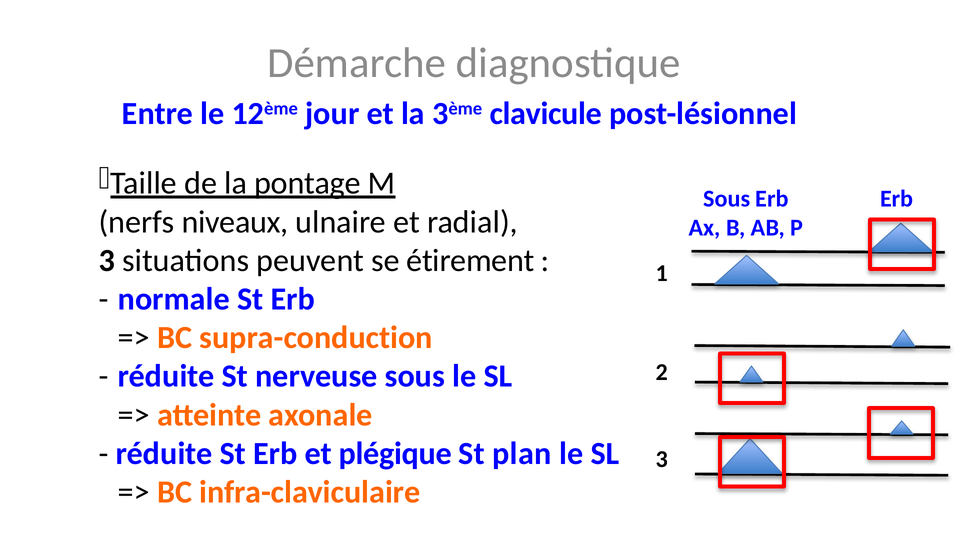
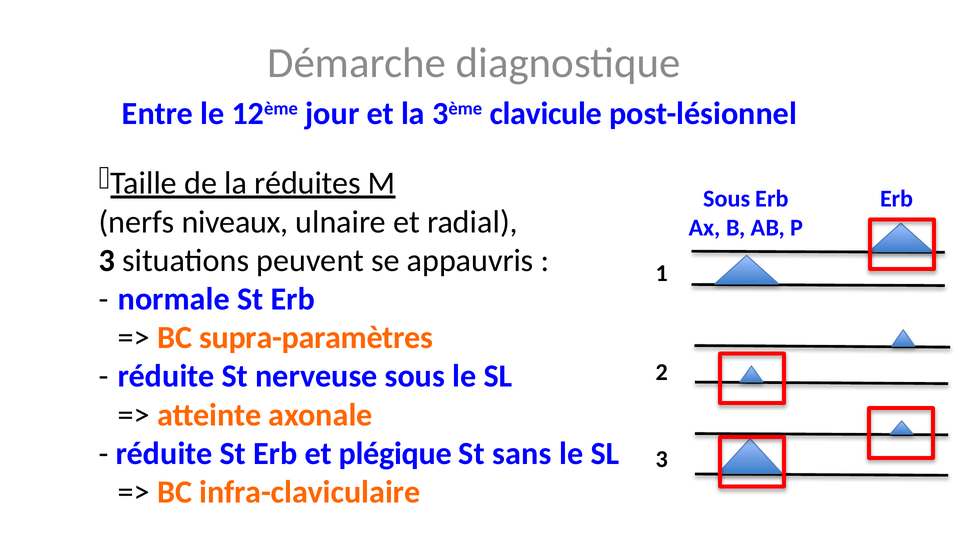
pontage: pontage -> réduites (307, 183)
étirement: étirement -> appauvris (470, 260)
supra-conduction: supra-conduction -> supra-paramètres (316, 338)
plan: plan -> sans (522, 453)
